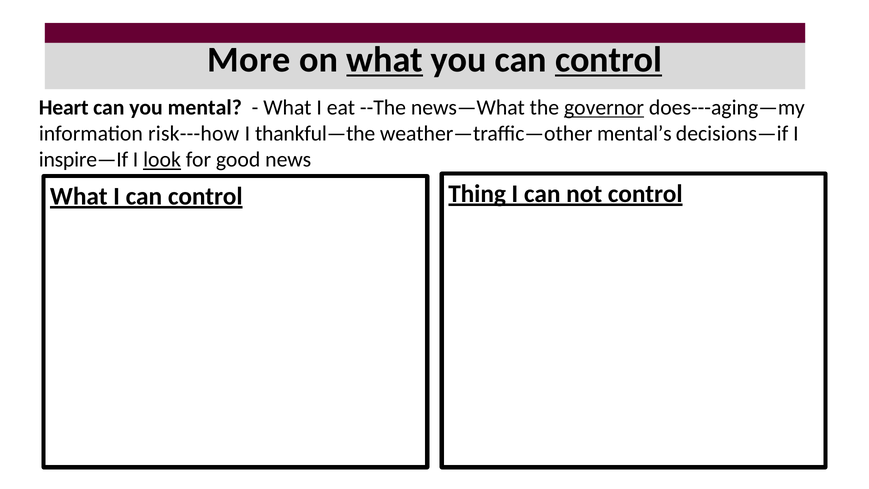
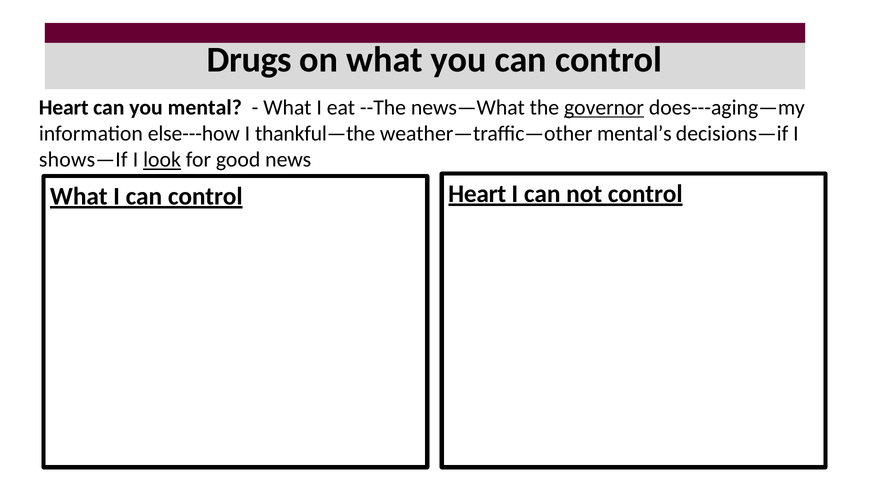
More: More -> Drugs (249, 60)
what underline: present -> none (385, 60)
control underline: present -> none (608, 60)
risk---how: risk---how -> else---how (194, 134)
inspire—If: inspire—If -> shows—If (83, 160)
can control Thing: Thing -> Heart (477, 194)
